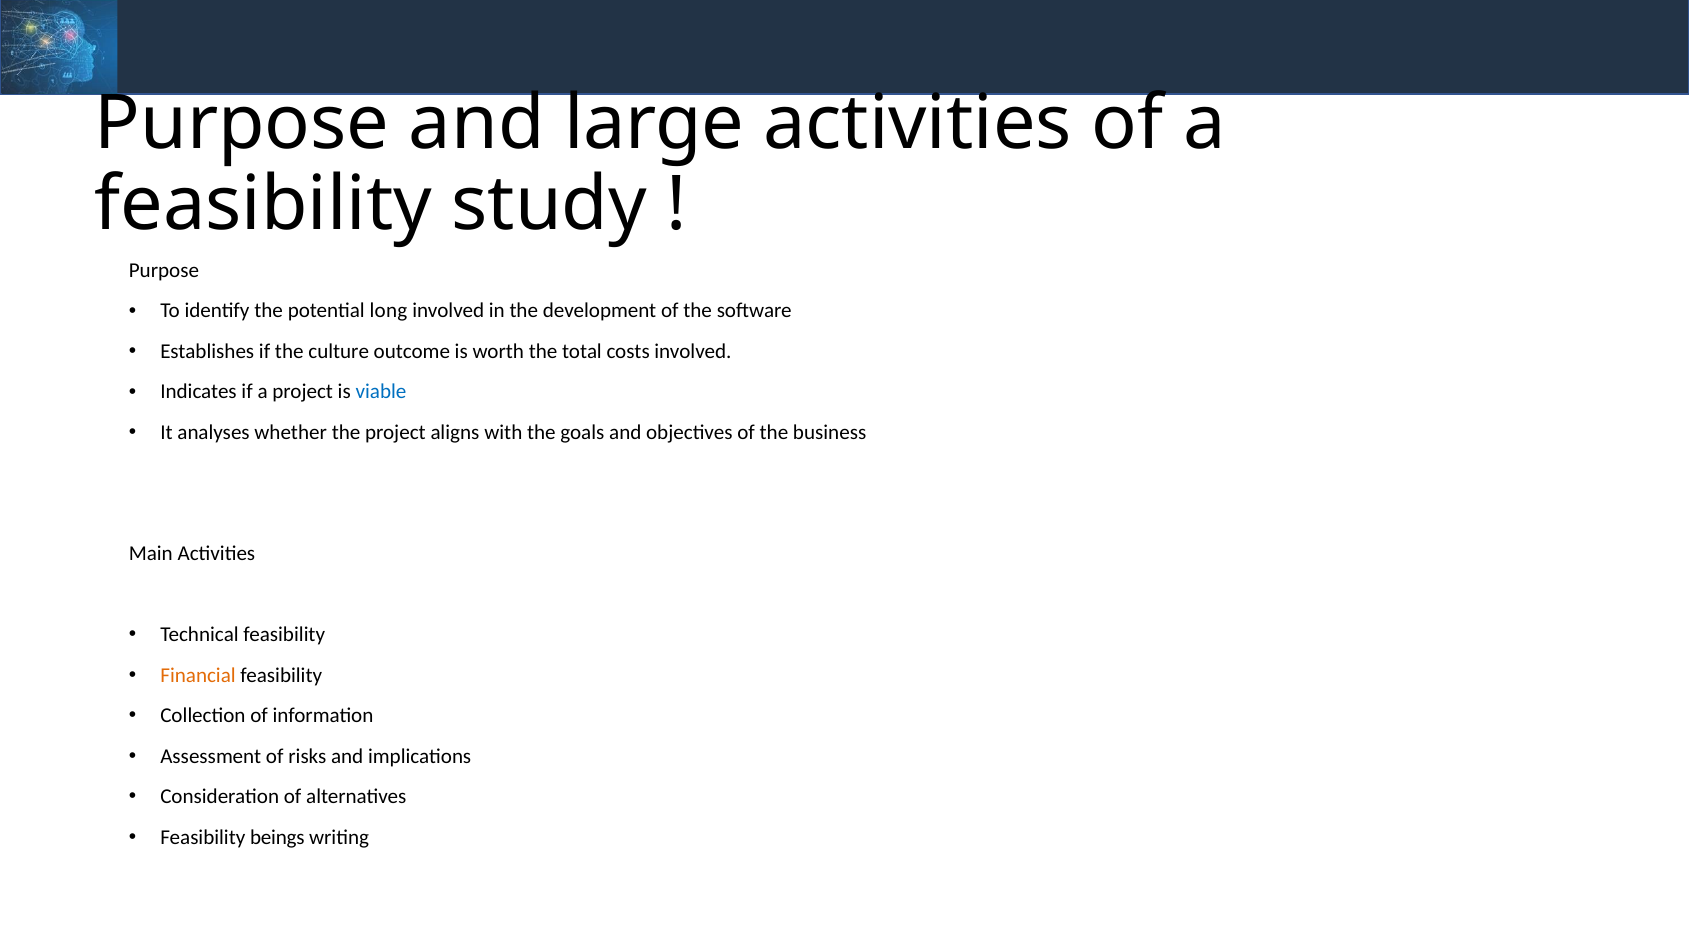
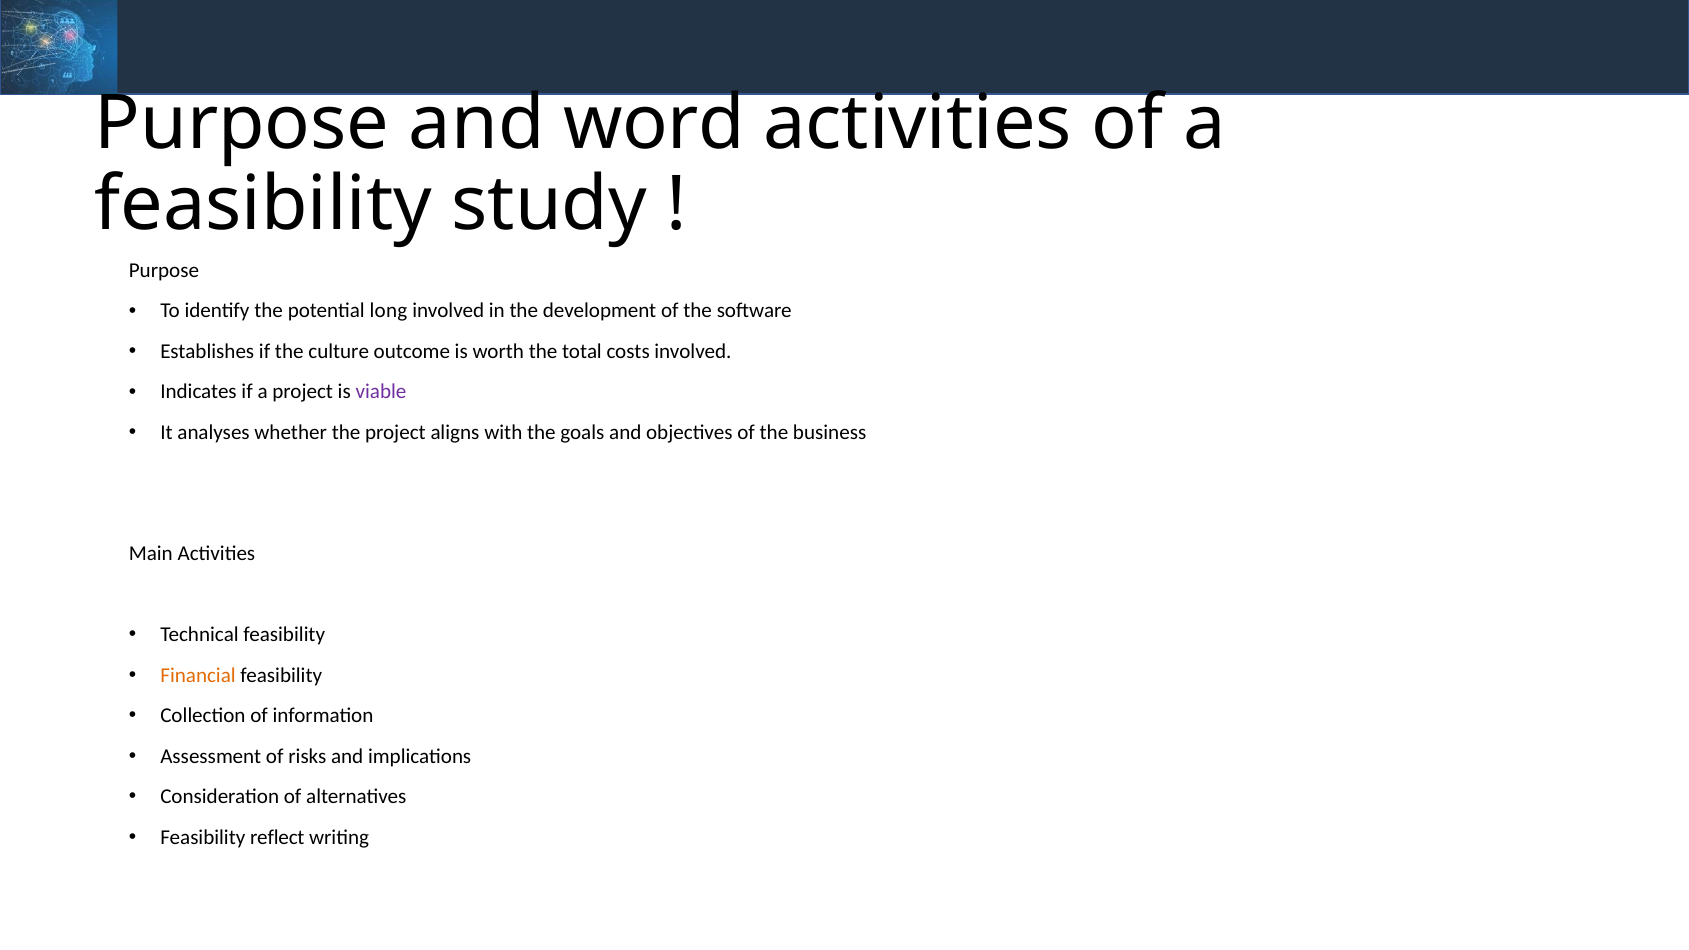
large: large -> word (654, 123)
viable colour: blue -> purple (381, 392)
beings: beings -> reflect (277, 837)
